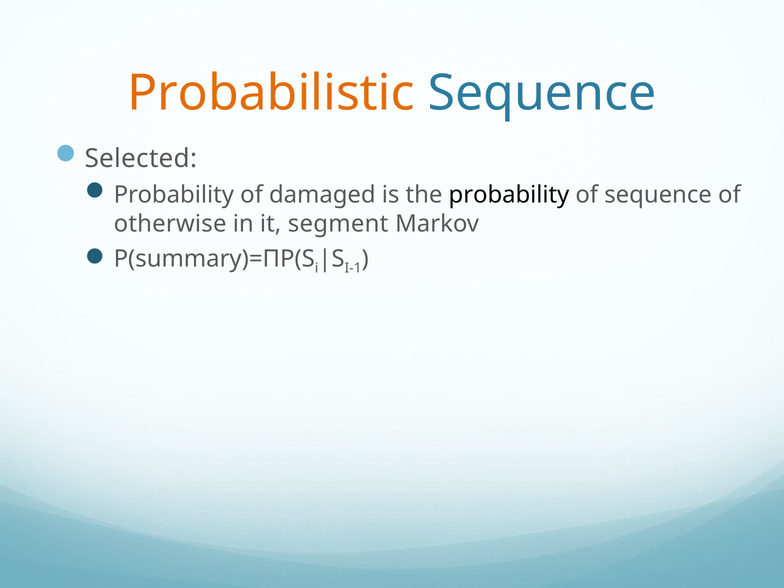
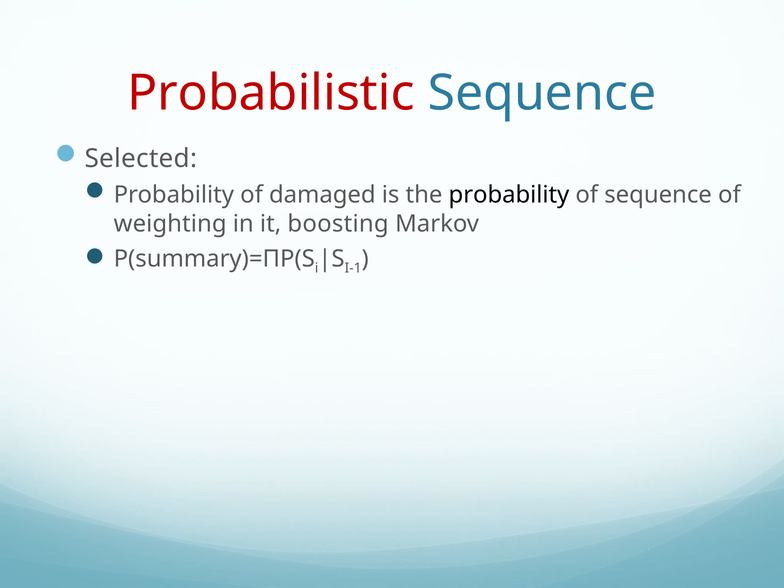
Probabilistic colour: orange -> red (271, 93)
otherwise: otherwise -> weighting (170, 224)
segment: segment -> boosting (338, 224)
